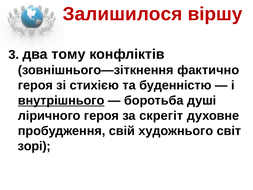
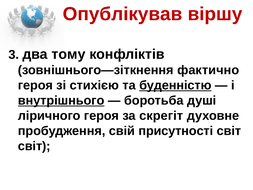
Залишилося: Залишилося -> Опублікував (123, 14)
буденністю underline: none -> present (175, 85)
художнього: художнього -> присутності (176, 131)
зорі: зорі -> світ (34, 146)
